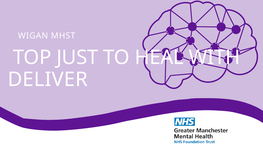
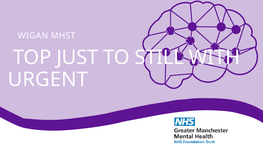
HEAL: HEAL -> STILL (159, 57)
DELIVER: DELIVER -> URGENT (48, 80)
